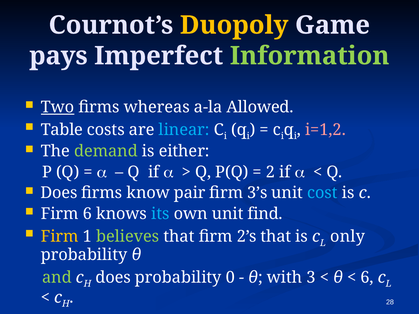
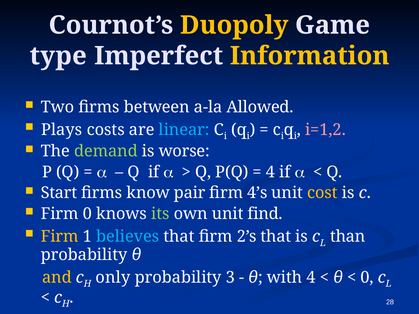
pays: pays -> type (58, 56)
Information colour: light green -> yellow (310, 56)
Two underline: present -> none (58, 107)
whereas: whereas -> between (157, 107)
Table: Table -> Plays (62, 130)
either: either -> worse (184, 151)
2: 2 -> 4 (271, 172)
Does: Does -> Start (59, 193)
3’s: 3’s -> 4’s (257, 193)
cost colour: light blue -> yellow (322, 193)
Firm 6: 6 -> 0 (87, 214)
its colour: light blue -> light green (160, 214)
believes colour: light green -> light blue (128, 237)
only: only -> than (348, 237)
and colour: light green -> yellow (57, 278)
does: does -> only (113, 278)
0: 0 -> 3 (230, 278)
with 3: 3 -> 4 (311, 278)
6: 6 -> 0 (367, 278)
